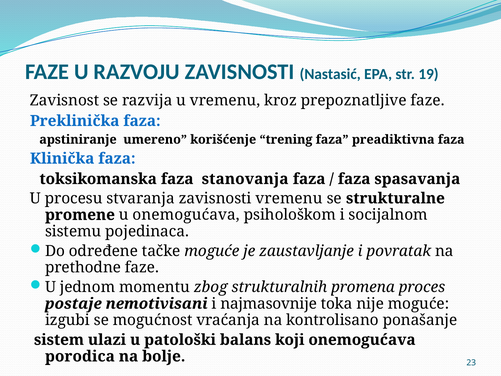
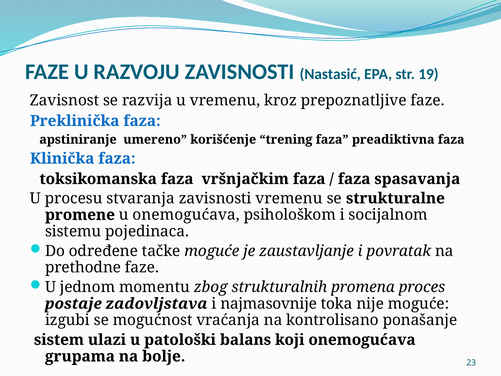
stanovanja: stanovanja -> vršnjačkim (245, 179)
nemotivisani: nemotivisani -> zadovljstava (157, 303)
porodica: porodica -> grupama (80, 356)
